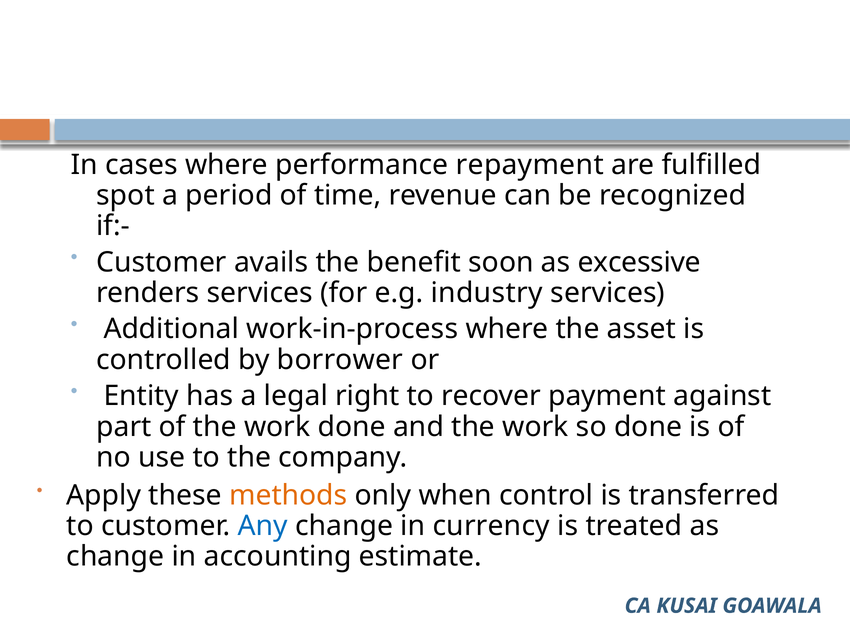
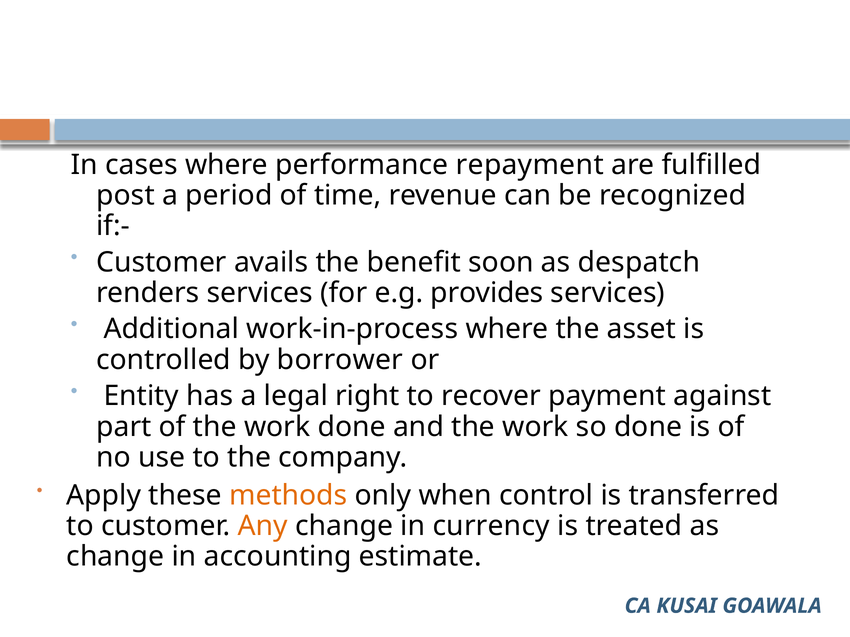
spot: spot -> post (125, 195)
excessive: excessive -> despatch (639, 262)
industry: industry -> provides (487, 293)
Any colour: blue -> orange (263, 526)
